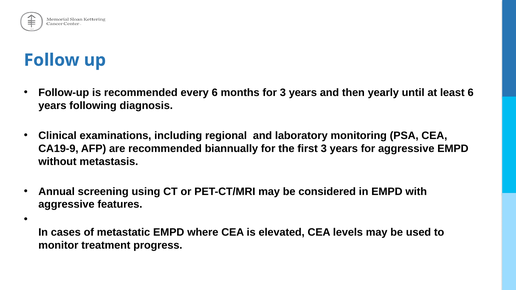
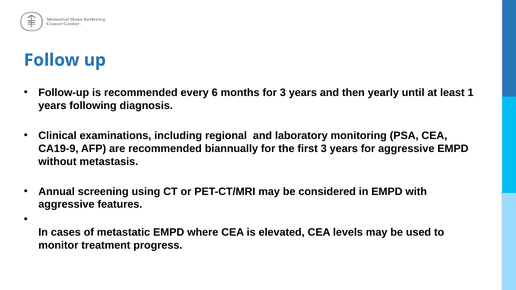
least 6: 6 -> 1 (471, 93)
